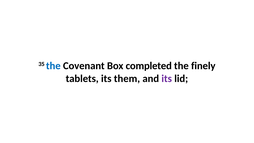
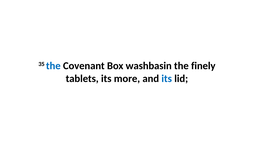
completed: completed -> washbasin (149, 66)
them: them -> more (127, 79)
its colour: purple -> blue (167, 79)
